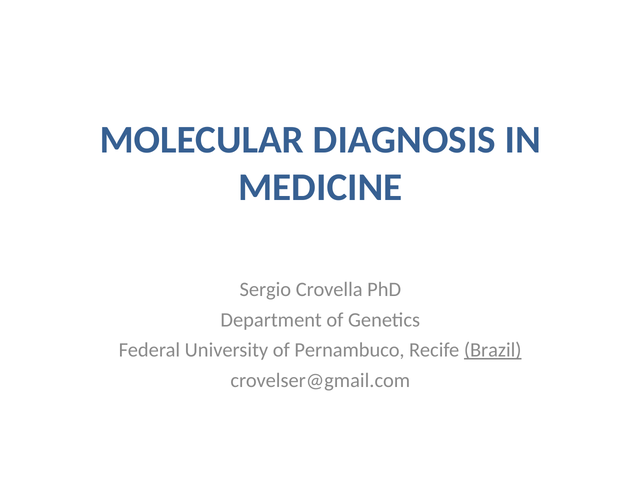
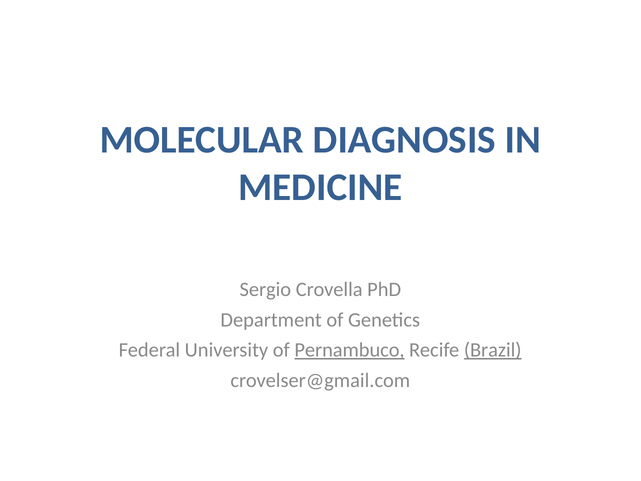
Pernambuco underline: none -> present (350, 350)
